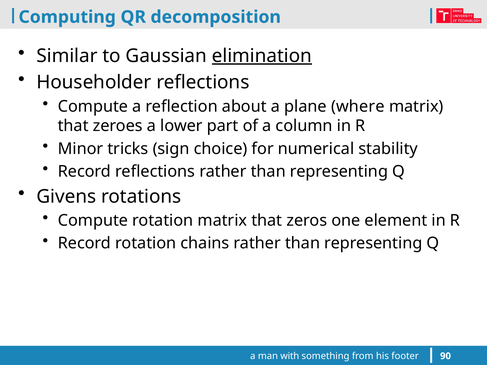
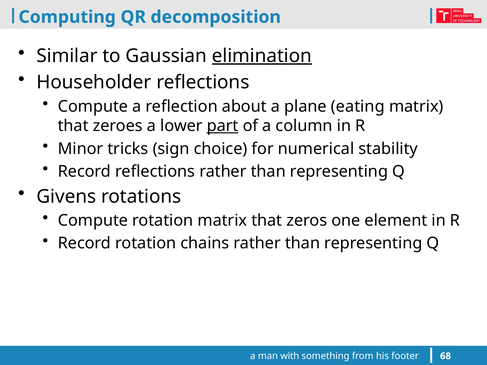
where: where -> eating (358, 107)
part underline: none -> present (223, 126)
90: 90 -> 68 (446, 356)
